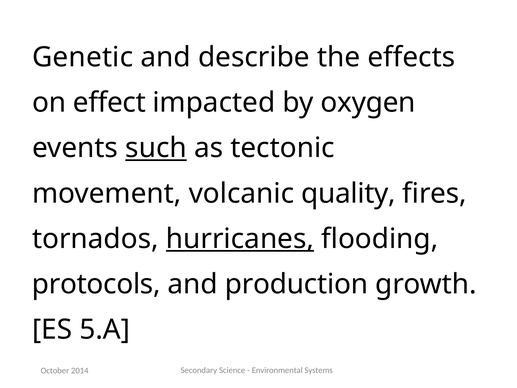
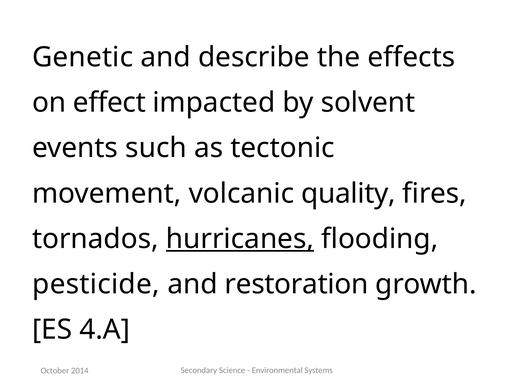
oxygen: oxygen -> solvent (368, 103)
such underline: present -> none (156, 148)
protocols: protocols -> pesticide (96, 284)
production: production -> restoration (297, 284)
5.A: 5.A -> 4.A (105, 329)
